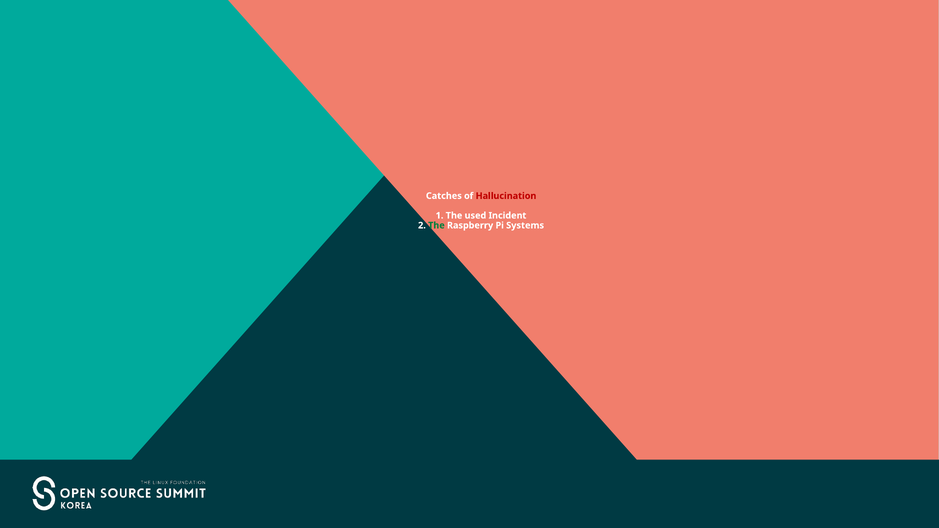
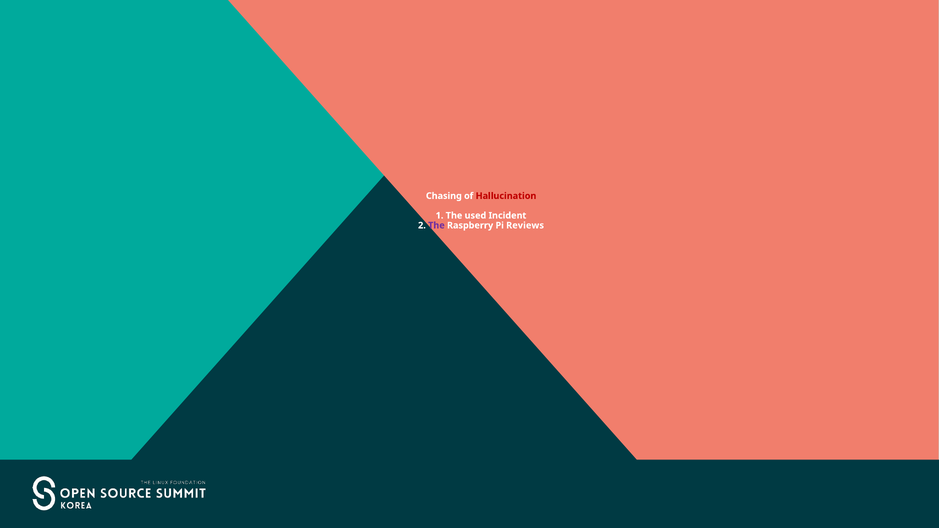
Catches: Catches -> Chasing (444, 196)
The colour: green -> purple (436, 225)
Systems: Systems -> Reviews (525, 225)
